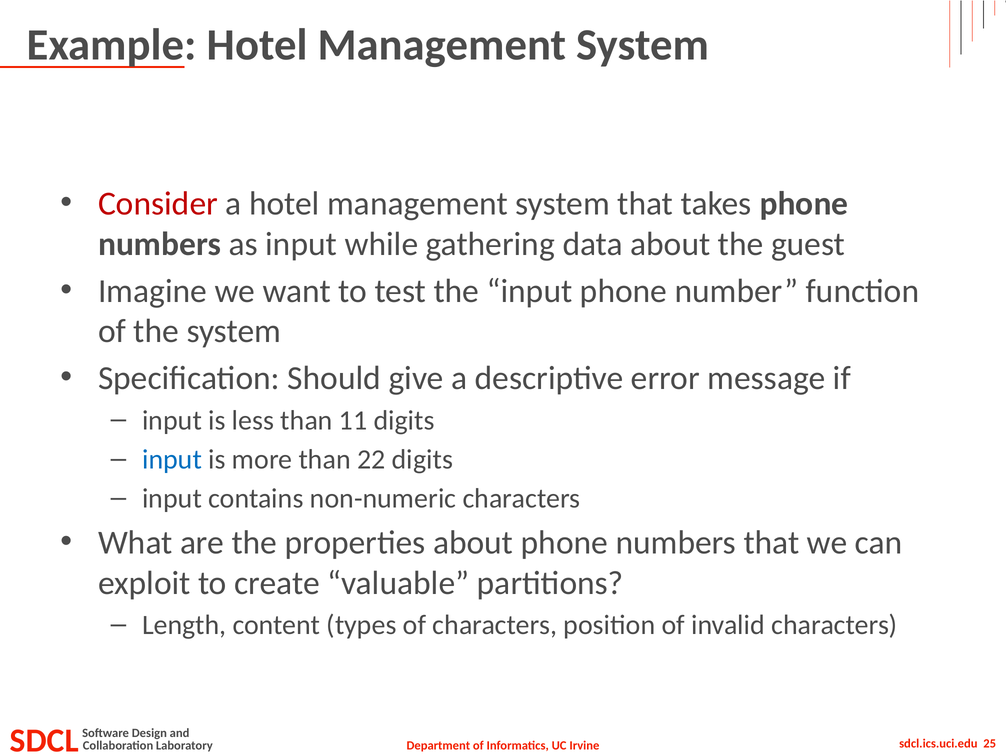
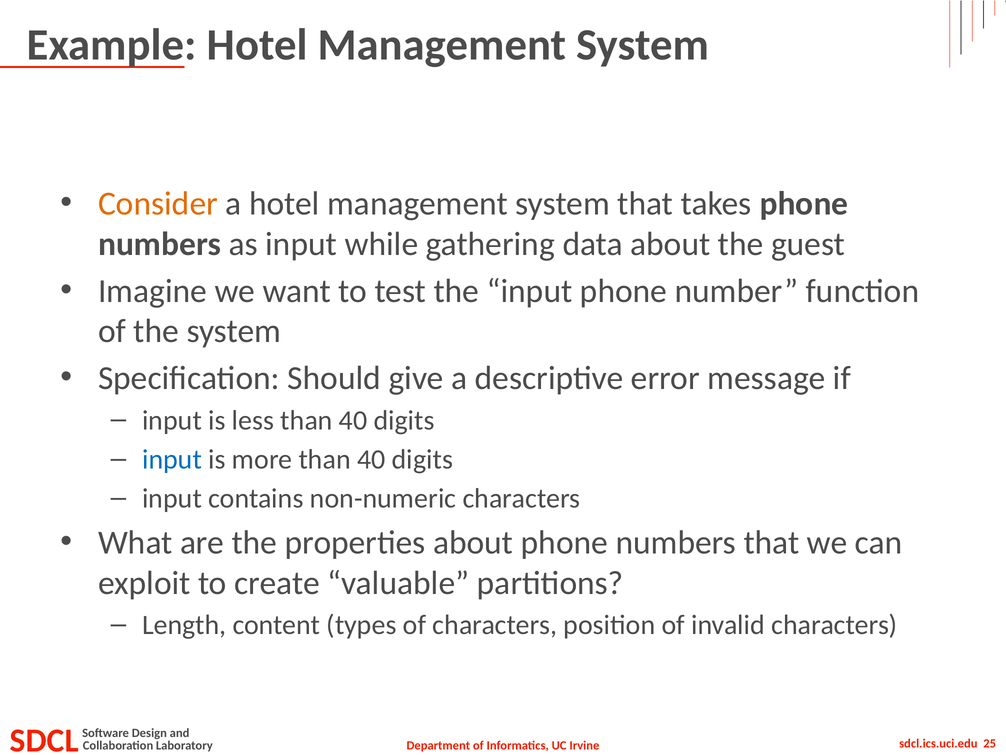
Consider colour: red -> orange (158, 204)
less than 11: 11 -> 40 (353, 420)
more than 22: 22 -> 40 (371, 459)
